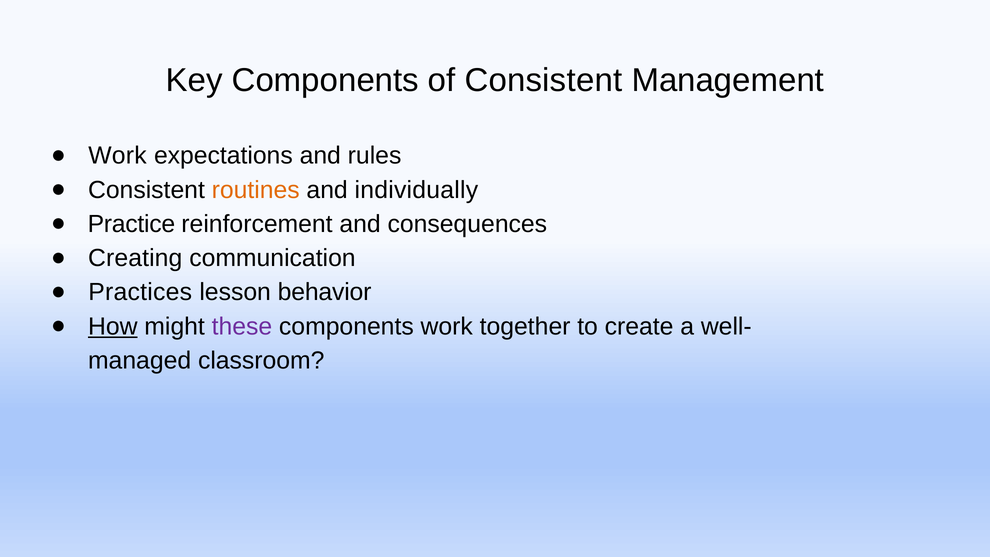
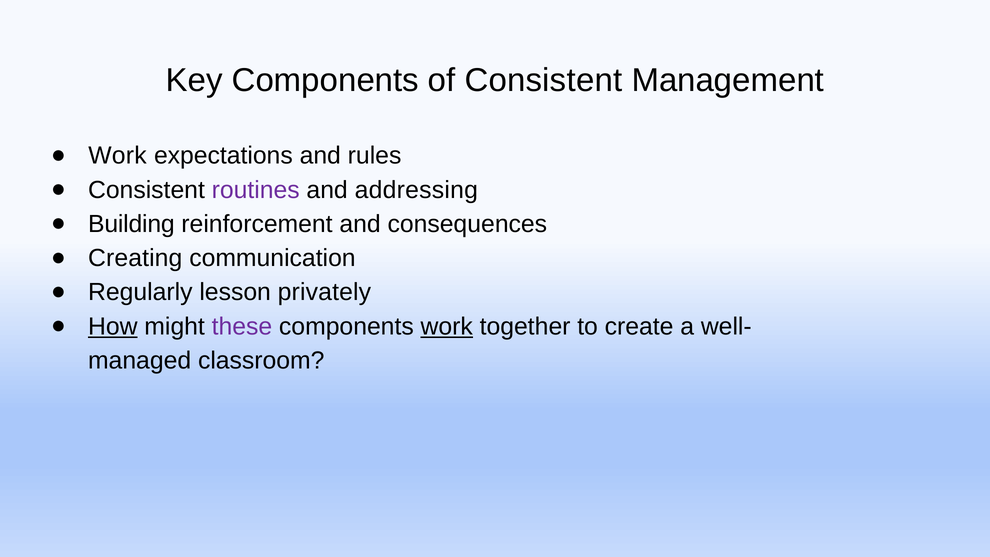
routines colour: orange -> purple (256, 190)
individually: individually -> addressing (416, 190)
Practice: Practice -> Building (131, 224)
Practices: Practices -> Regularly (140, 292)
behavior: behavior -> privately (324, 292)
work underline: none -> present (447, 326)
